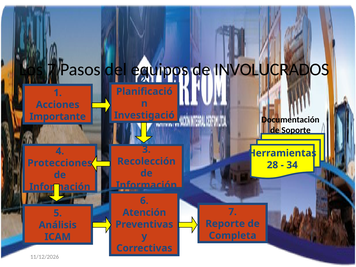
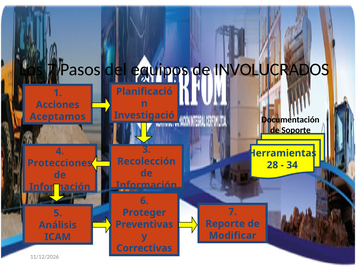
Importante: Importante -> Aceptamos (58, 117)
Atención: Atención -> Proteger (144, 213)
Completa: Completa -> Modificar (233, 236)
